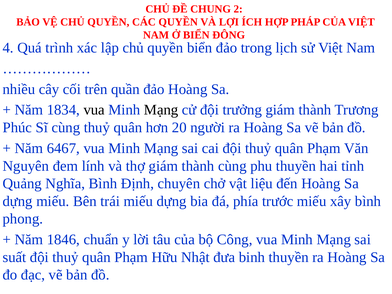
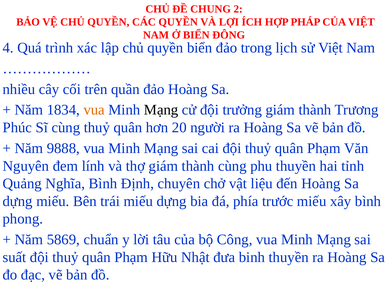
vua colour: black -> orange (94, 110)
6467: 6467 -> 9888 (63, 148)
1846: 1846 -> 5869 (63, 240)
